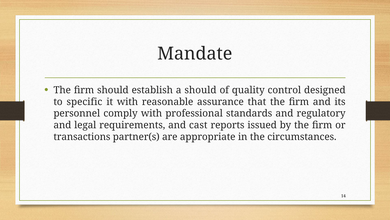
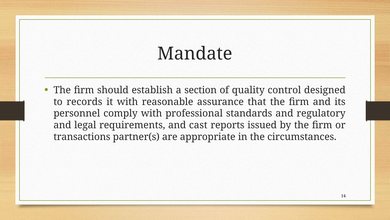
a should: should -> section (201, 90)
specific: specific -> records (84, 101)
